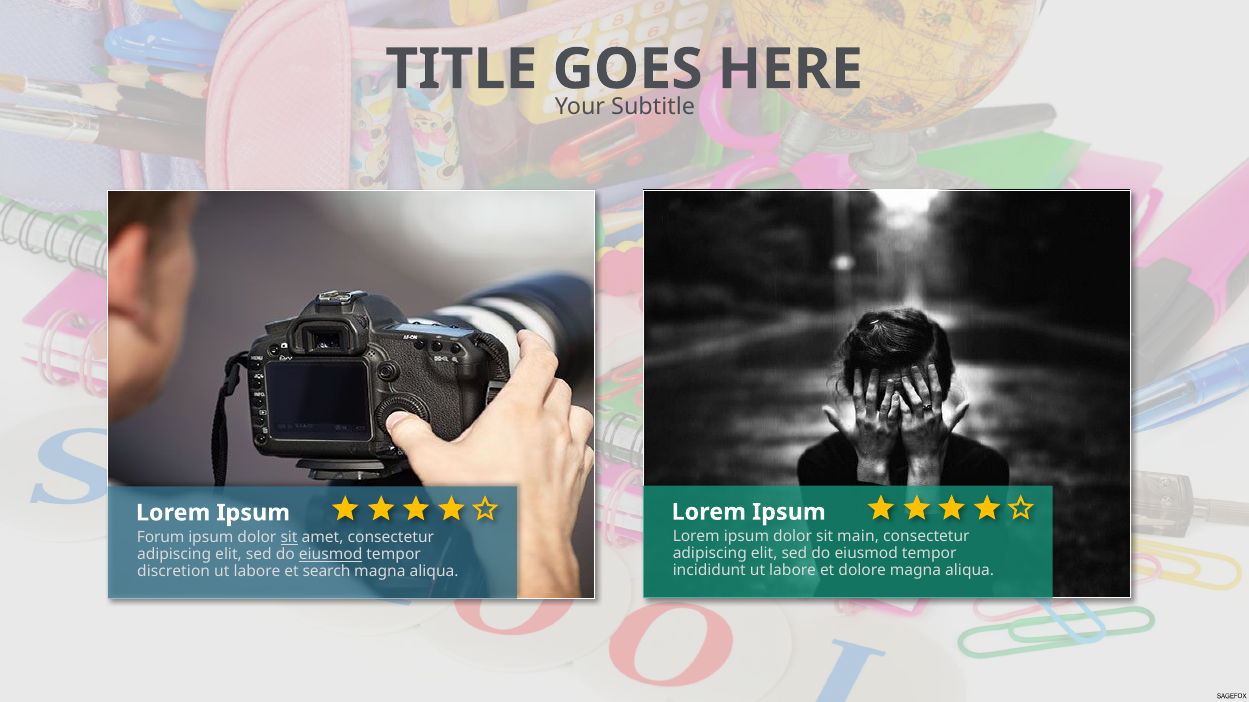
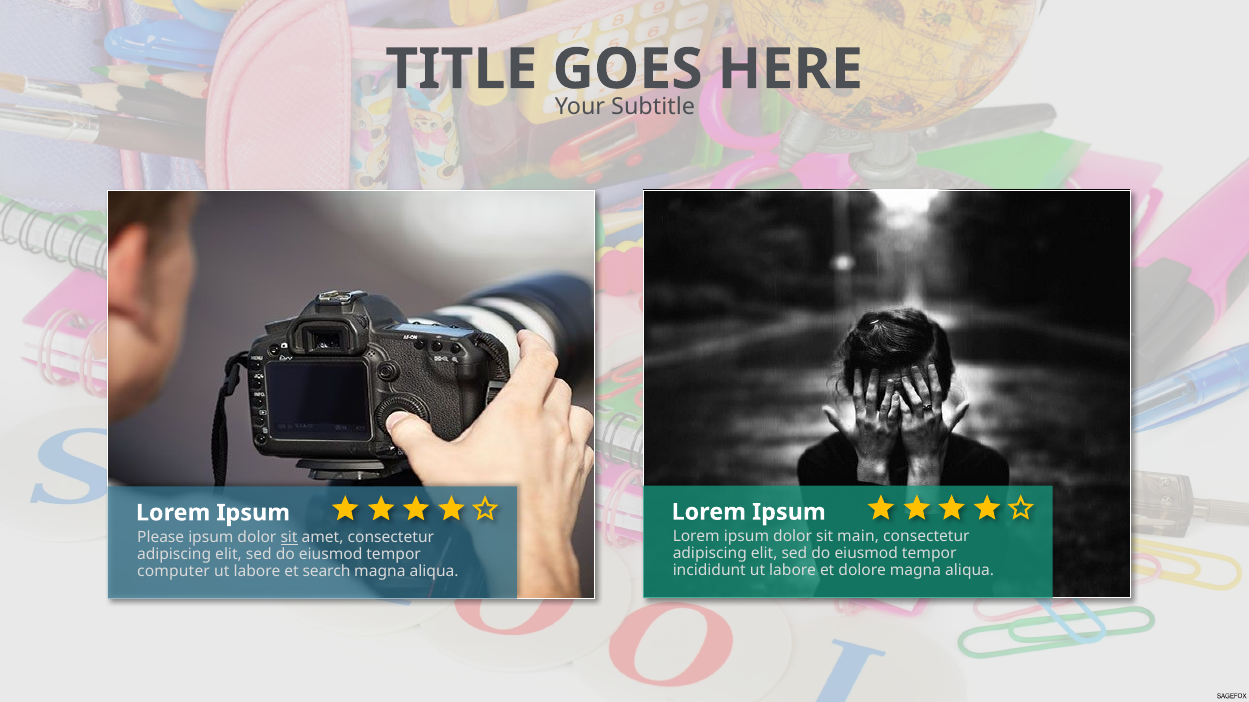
Forum: Forum -> Please (161, 538)
eiusmod underline: present -> none (331, 555)
discretion: discretion -> computer (174, 572)
